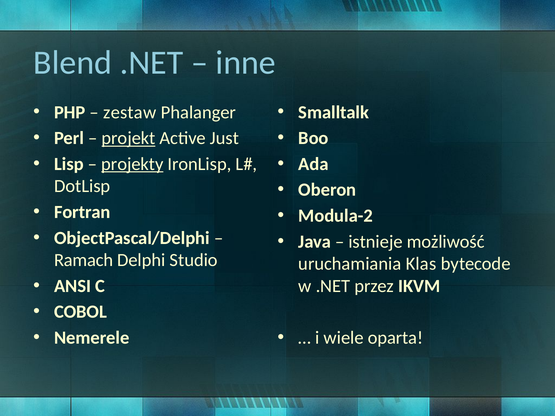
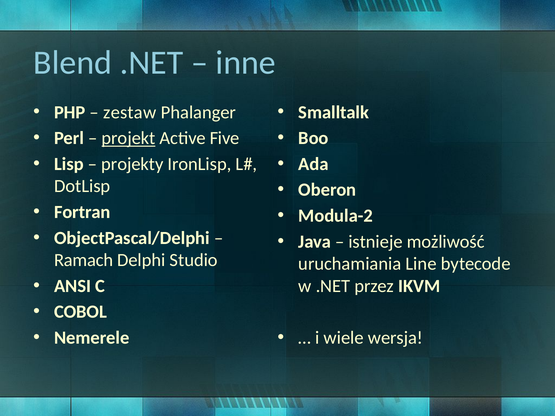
Just: Just -> Five (225, 138)
projekty underline: present -> none (132, 164)
Klas: Klas -> Line (421, 264)
oparta: oparta -> wersja (395, 338)
